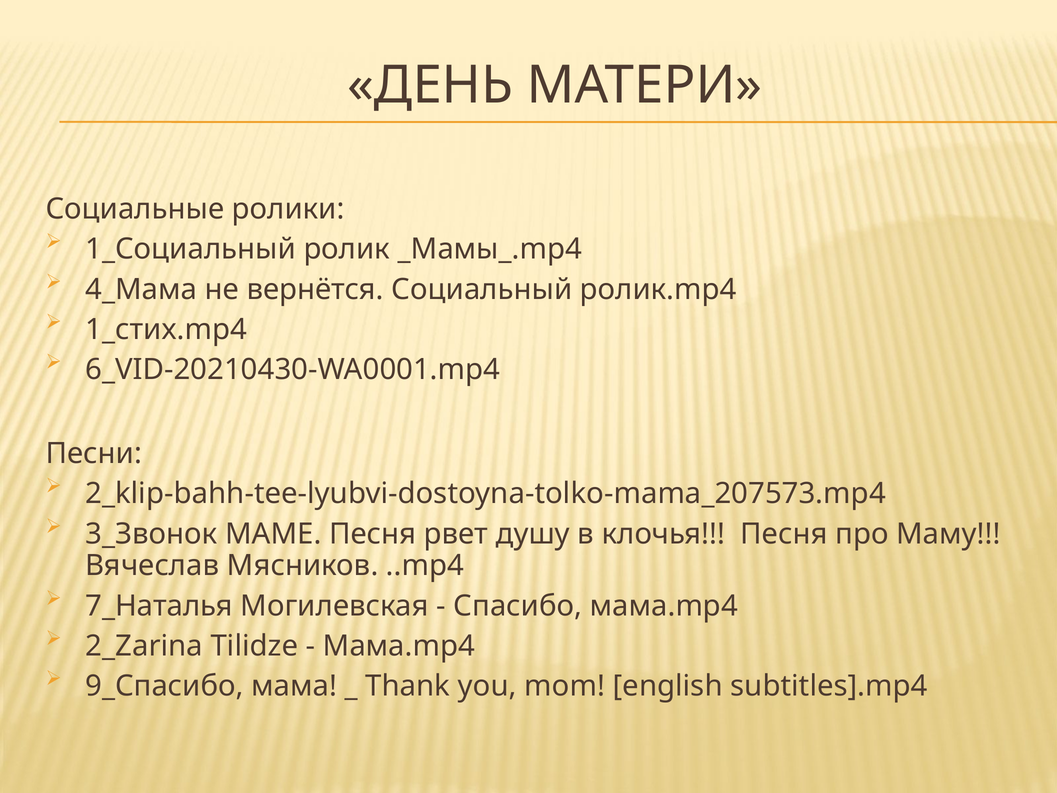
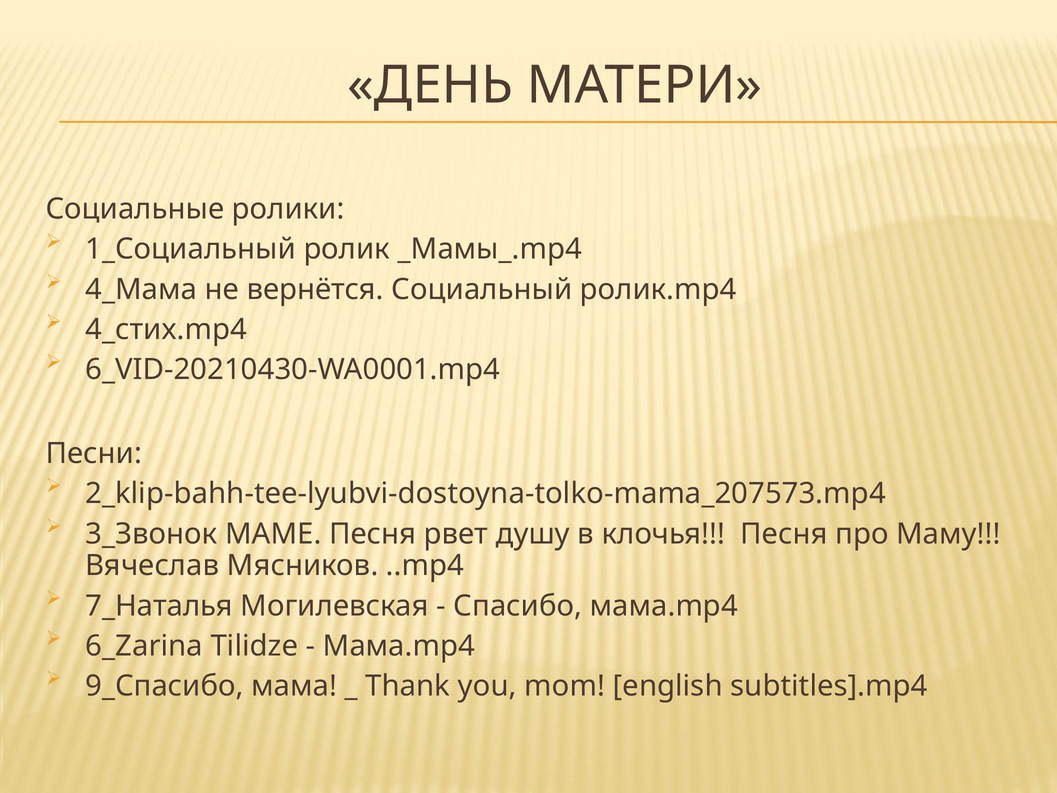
1_стих.mp4: 1_стих.mp4 -> 4_стих.mp4 (166, 329)
2_Zarina: 2_Zarina -> 6_Zarina (144, 646)
